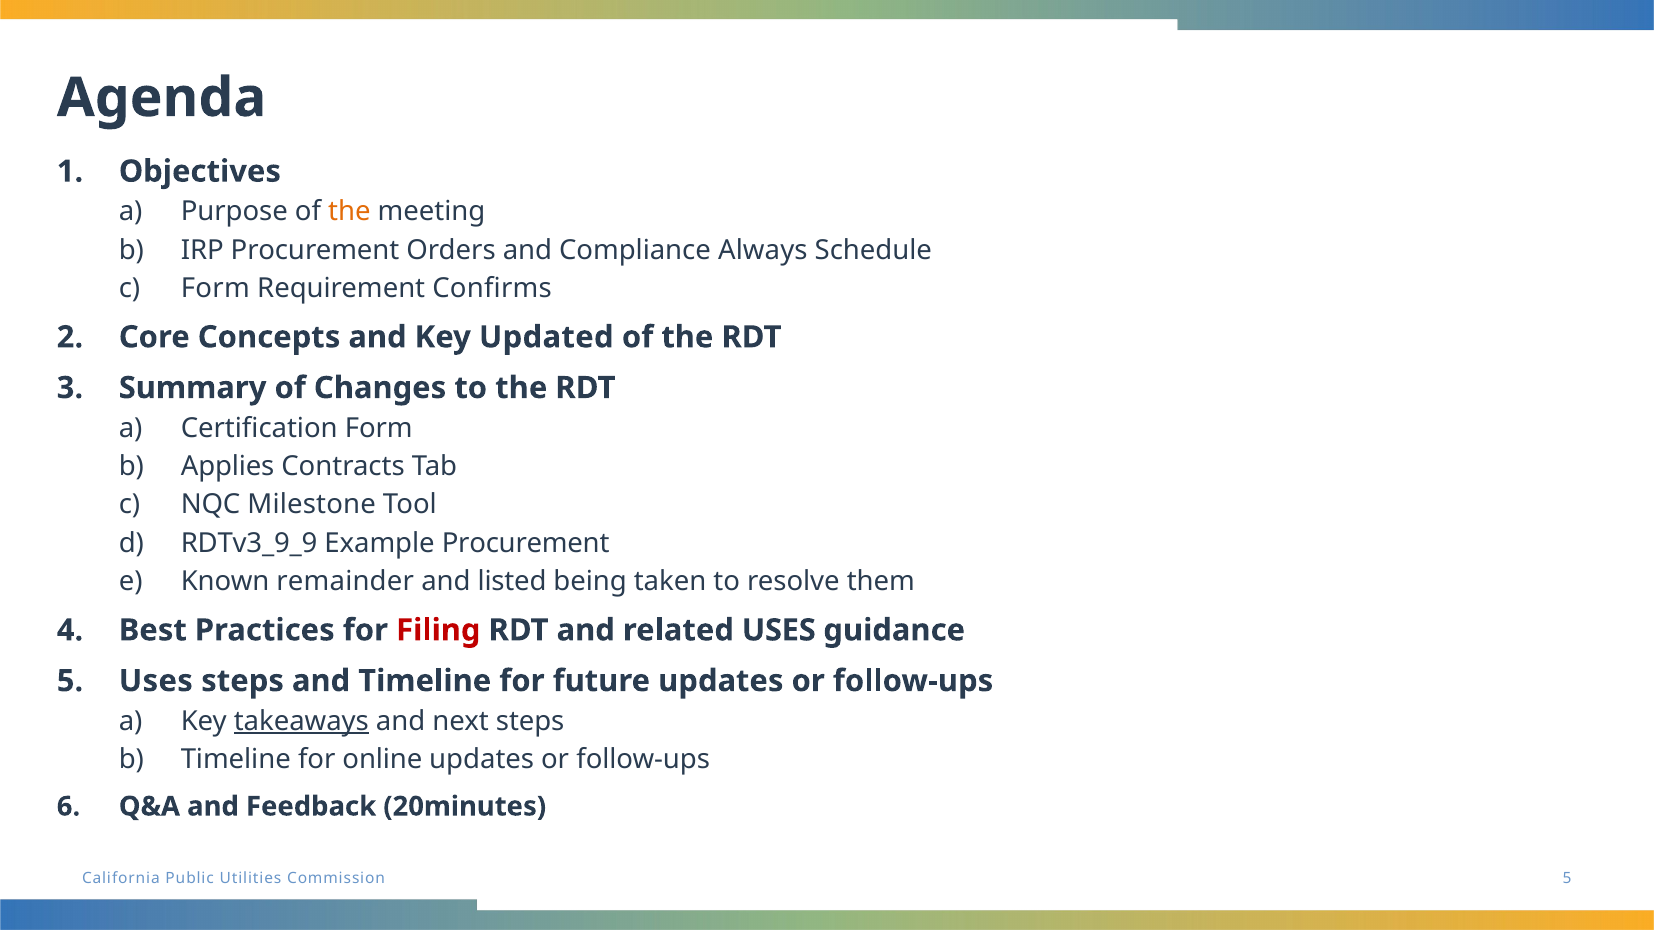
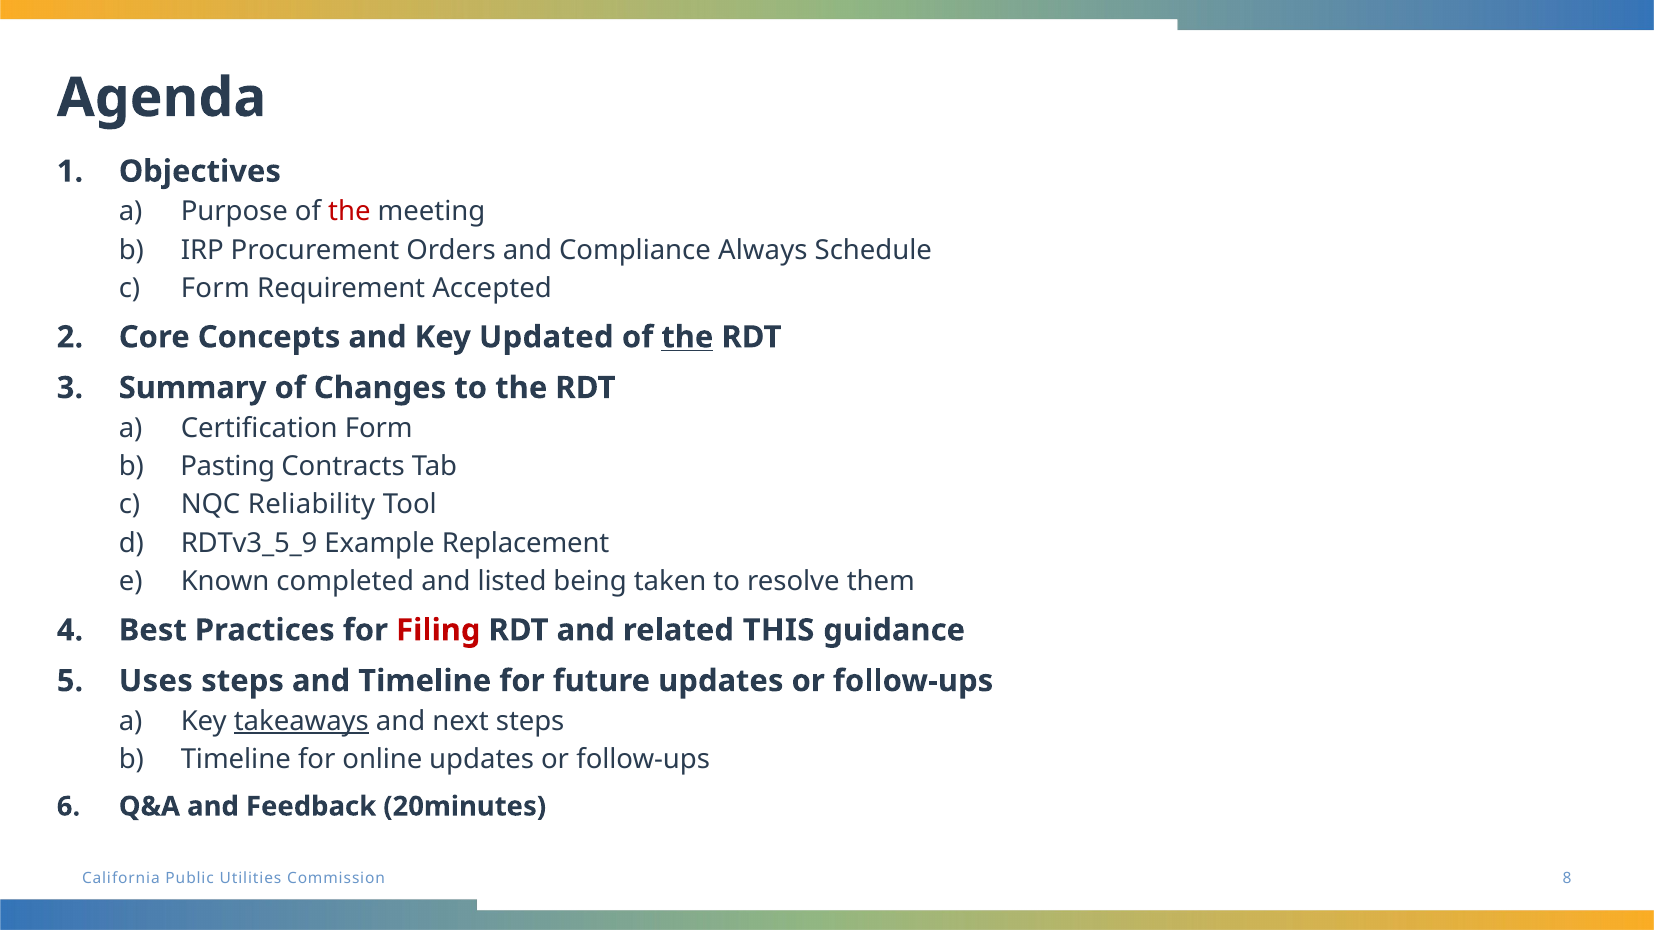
the colour: orange -> red (349, 212)
Confirms: Confirms -> Accepted (492, 288)
the underline: none -> present (687, 337)
Applies: Applies -> Pasting (228, 467)
Milestone: Milestone -> Reliability (312, 505)
RDTv3_9_9: RDTv3_9_9 -> RDTv3_5_9 (249, 543)
Example Procurement: Procurement -> Replacement (526, 543)
remainder: remainder -> completed (345, 582)
related USES: USES -> THIS (779, 630)
5: 5 -> 8 (1567, 879)
